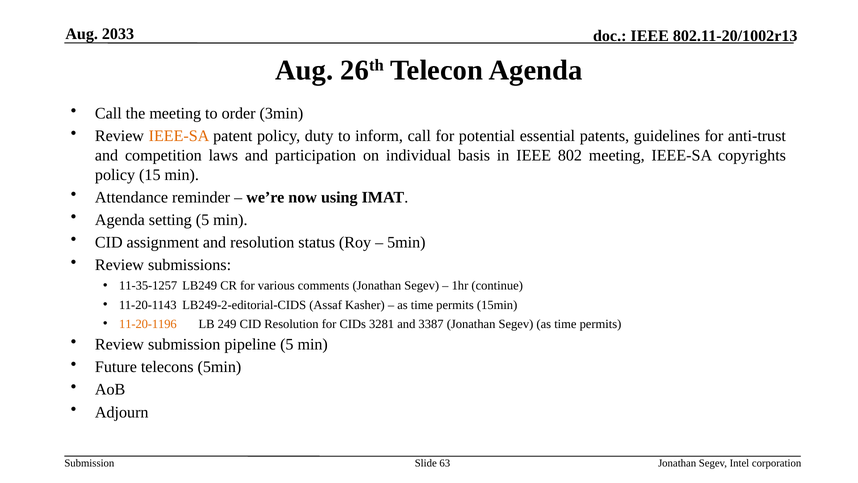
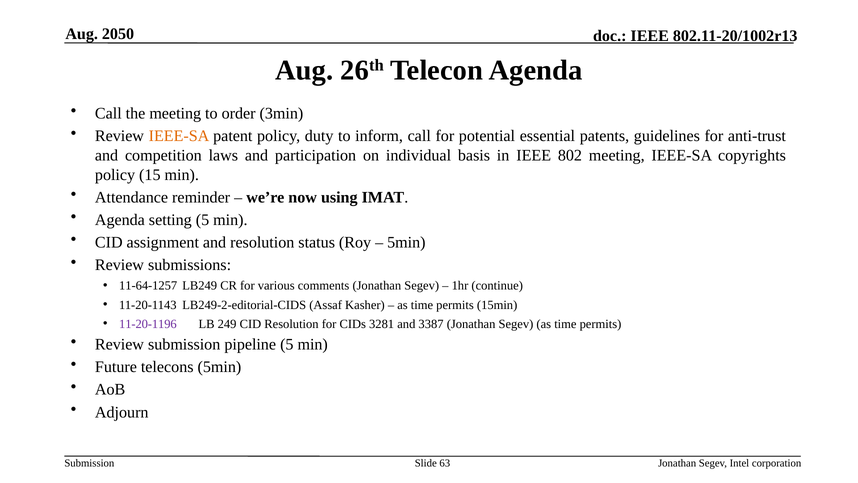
2033: 2033 -> 2050 (118, 34)
11-35-1257: 11-35-1257 -> 11-64-1257 (148, 286)
11-20-1196 colour: orange -> purple (148, 324)
